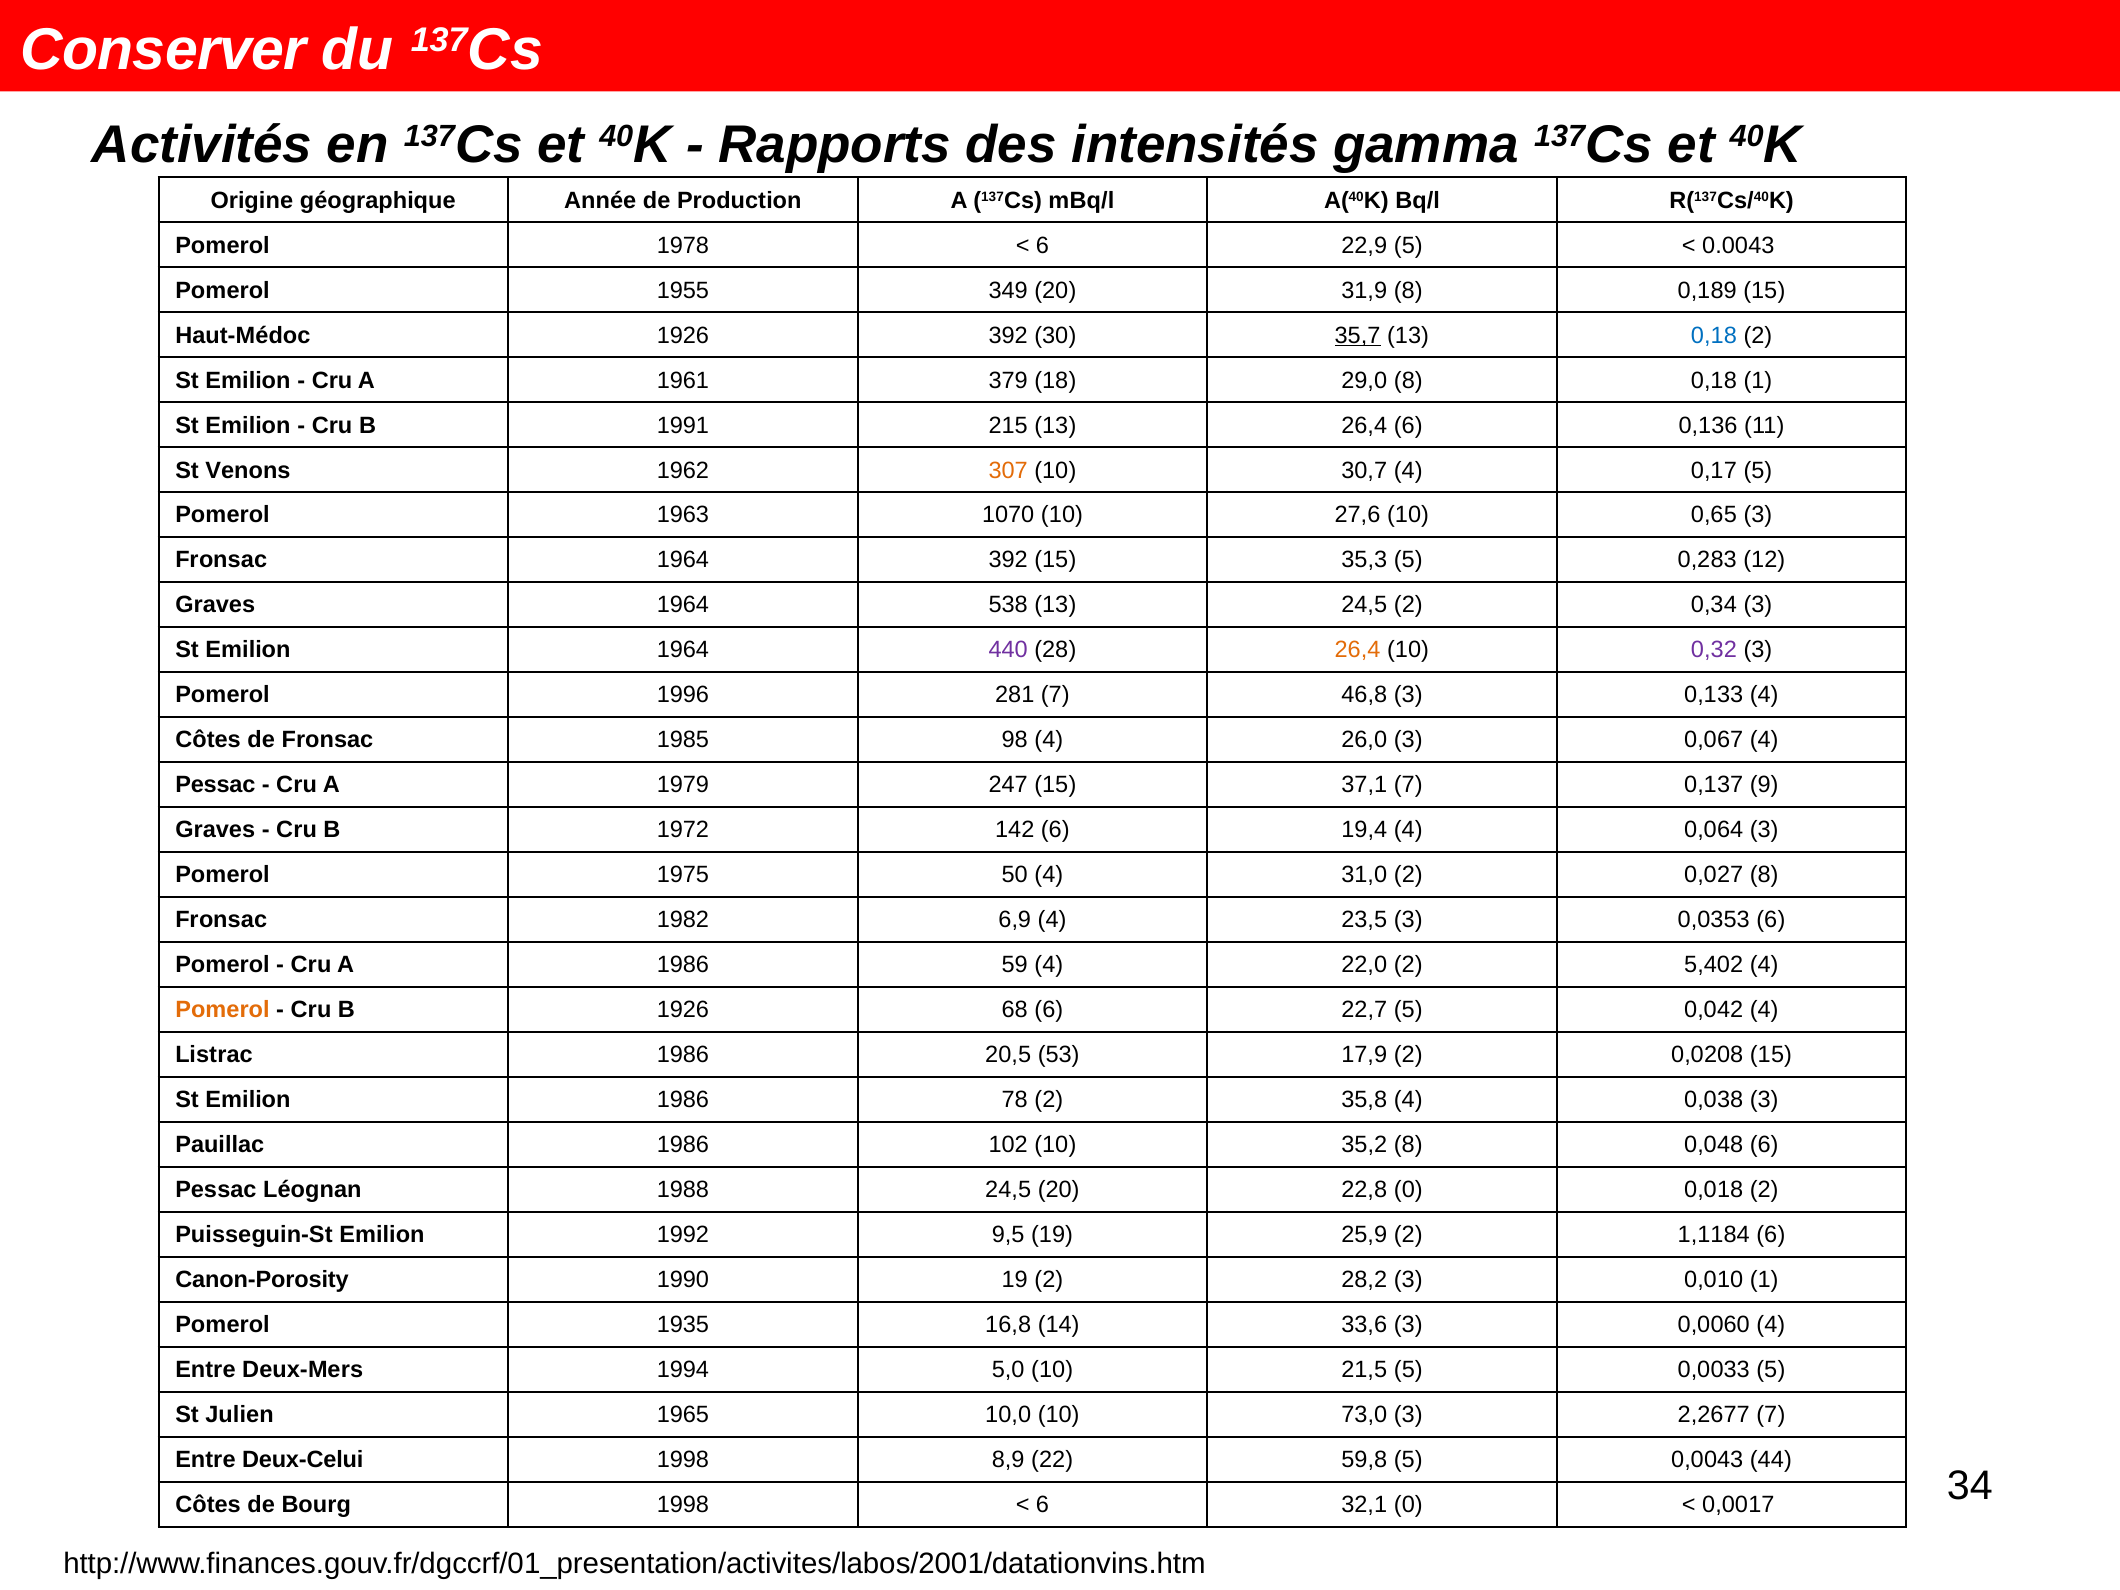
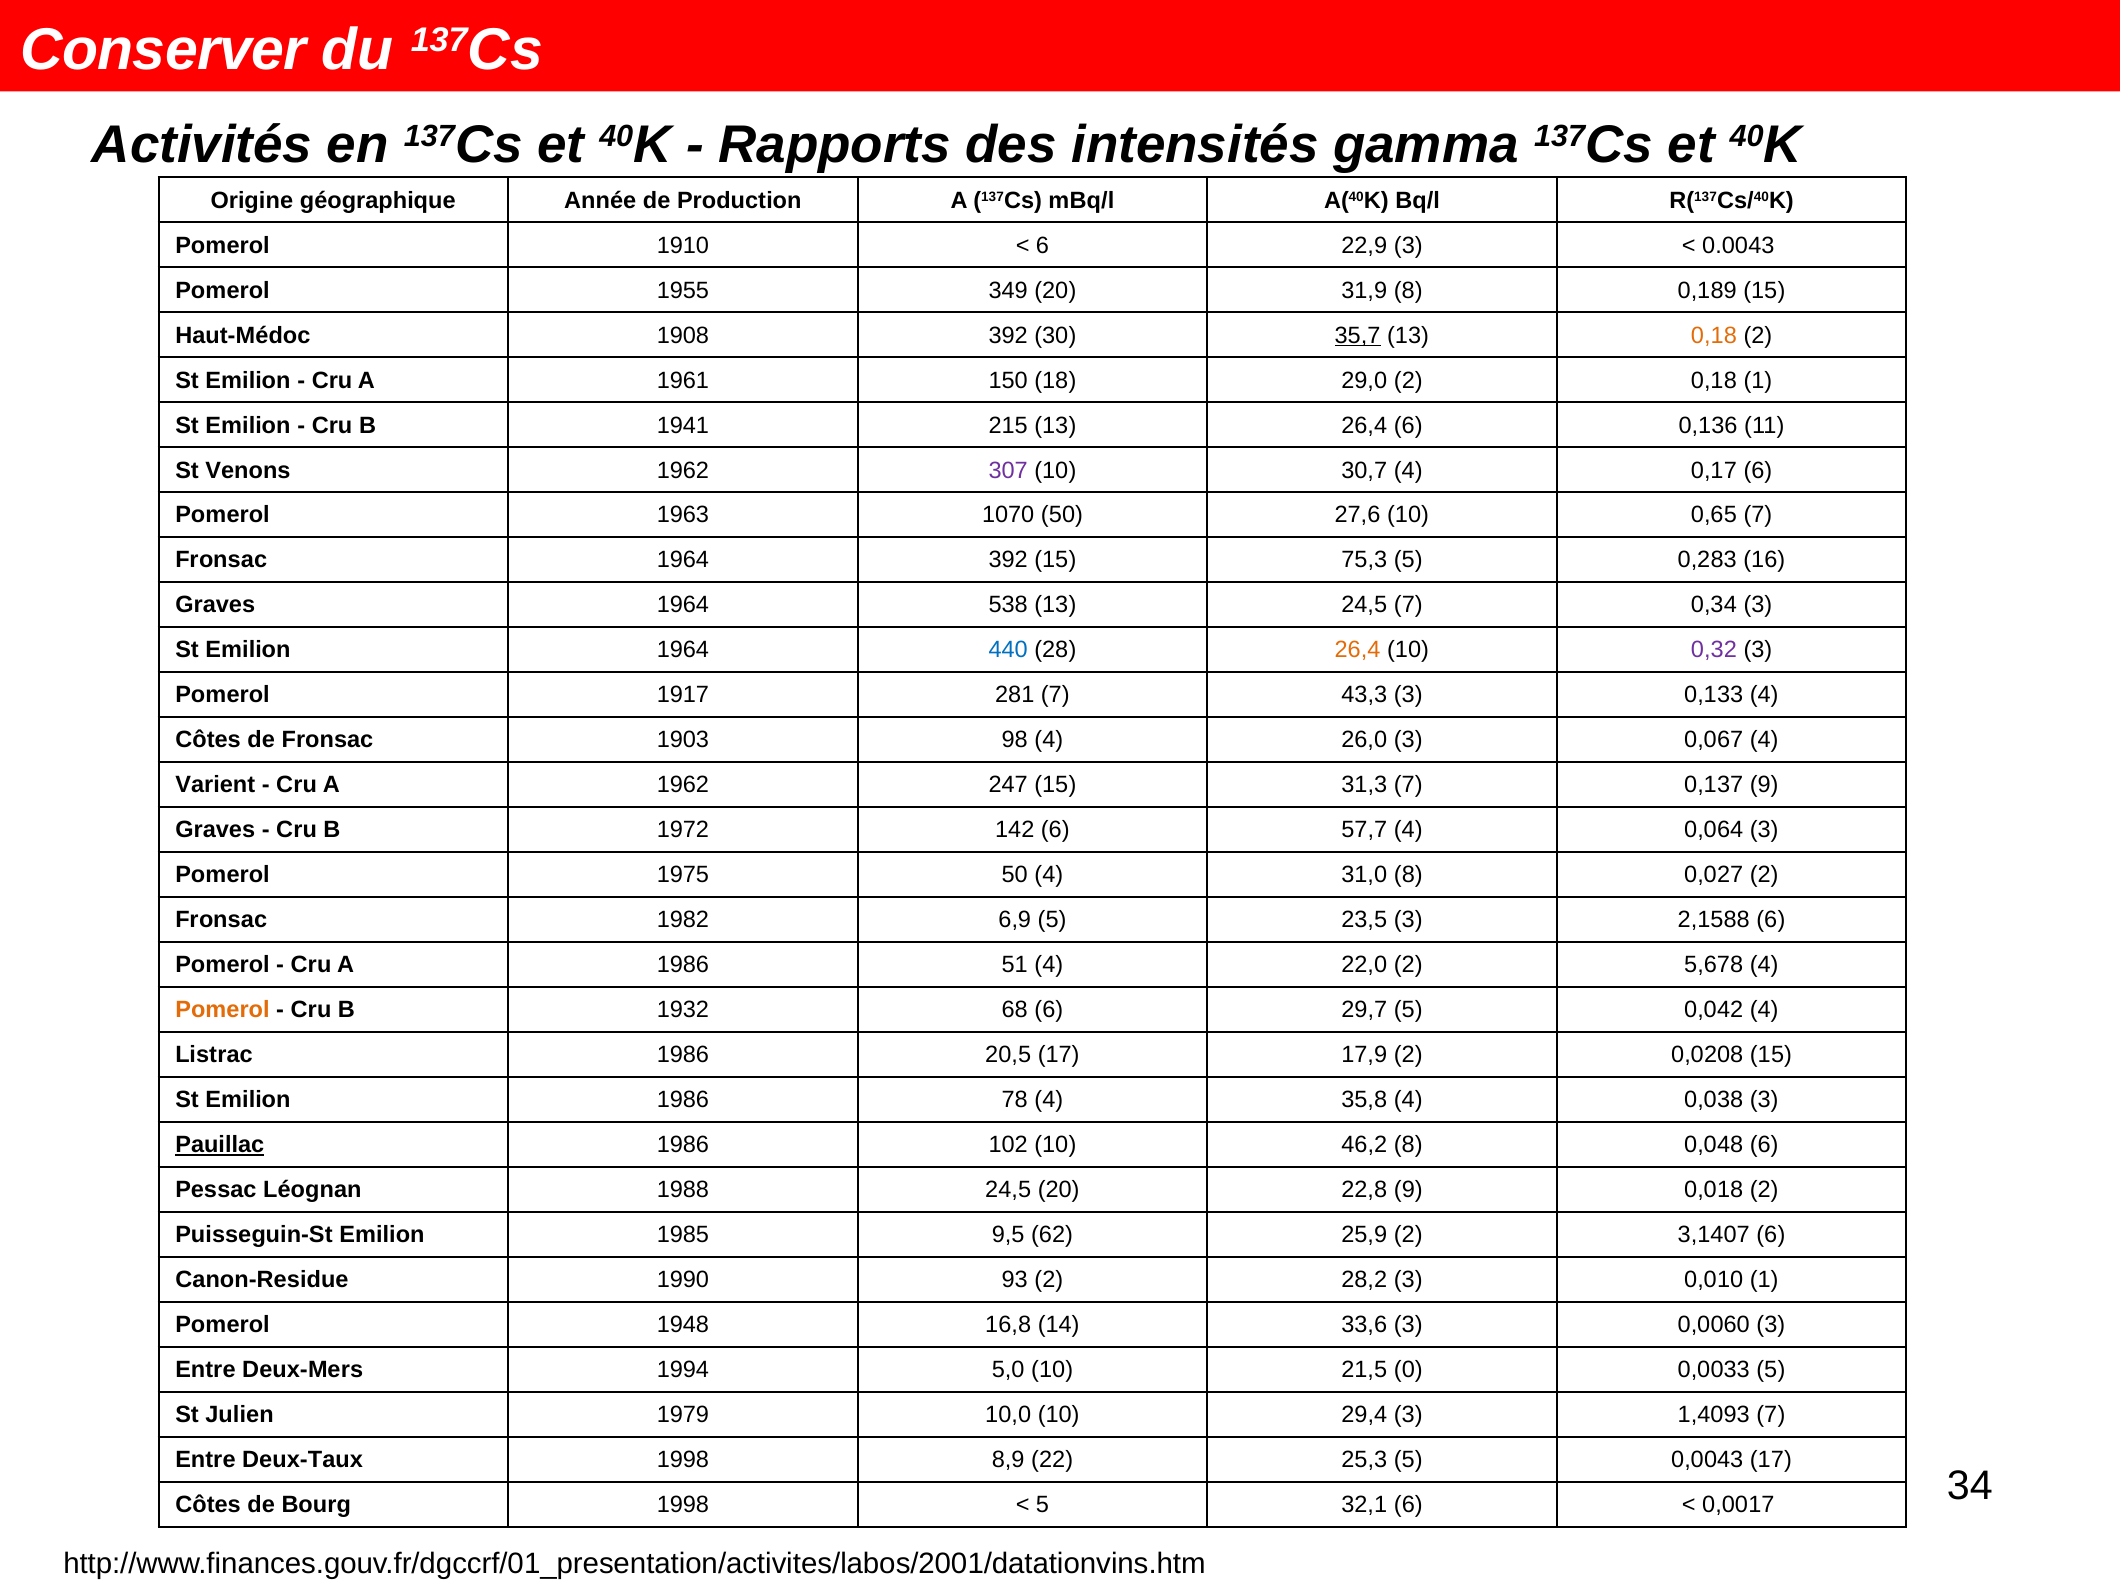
1978: 1978 -> 1910 (683, 245)
22,9 5: 5 -> 3 (1408, 245)
Haut-Médoc 1926: 1926 -> 1908 (683, 335)
0,18 colour: blue -> orange (1714, 335)
379: 379 -> 150 (1008, 380)
29,0 8: 8 -> 2 (1408, 380)
1991: 1991 -> 1941 (683, 425)
307 colour: orange -> purple (1008, 470)
0,17 5: 5 -> 6 (1758, 470)
1070 10: 10 -> 50 (1062, 515)
0,65 3: 3 -> 7 (1758, 515)
35,3: 35,3 -> 75,3 (1364, 560)
12: 12 -> 16 (1764, 560)
24,5 2: 2 -> 7 (1408, 605)
440 colour: purple -> blue (1008, 650)
1996: 1996 -> 1917 (683, 695)
46,8: 46,8 -> 43,3 (1364, 695)
1985: 1985 -> 1903 (683, 740)
Pessac: Pessac -> Varient (215, 785)
A 1979: 1979 -> 1962 (683, 785)
37,1: 37,1 -> 31,3 (1364, 785)
19,4: 19,4 -> 57,7 (1364, 830)
31,0 2: 2 -> 8 (1408, 875)
0,027 8: 8 -> 2 (1764, 875)
6,9 4: 4 -> 5 (1052, 920)
0,0353: 0,0353 -> 2,1588 (1714, 920)
59: 59 -> 51 (1015, 965)
5,402: 5,402 -> 5,678 (1714, 965)
B 1926: 1926 -> 1932 (683, 1010)
22,7: 22,7 -> 29,7 (1364, 1010)
20,5 53: 53 -> 17 (1059, 1055)
78 2: 2 -> 4 (1049, 1100)
Pauillac underline: none -> present (220, 1145)
35,2: 35,2 -> 46,2 (1364, 1145)
22,8 0: 0 -> 9 (1408, 1190)
1992: 1992 -> 1985 (683, 1235)
9,5 19: 19 -> 62 (1052, 1235)
1,1184: 1,1184 -> 3,1407 (1714, 1235)
Canon-Porosity: Canon-Porosity -> Canon-Residue (262, 1280)
1990 19: 19 -> 93 (1015, 1280)
1935: 1935 -> 1948 (683, 1325)
0,0060 4: 4 -> 3 (1771, 1325)
21,5 5: 5 -> 0 (1408, 1370)
1965: 1965 -> 1979 (683, 1415)
73,0: 73,0 -> 29,4 (1364, 1415)
2,2677: 2,2677 -> 1,4093 (1714, 1415)
Deux-Celui: Deux-Celui -> Deux-Taux (303, 1460)
59,8: 59,8 -> 25,3 (1364, 1460)
0,0043 44: 44 -> 17 (1771, 1460)
6: 6 -> 5 (1042, 1505)
32,1 0: 0 -> 6 (1408, 1505)
